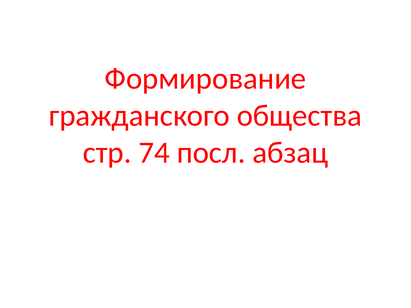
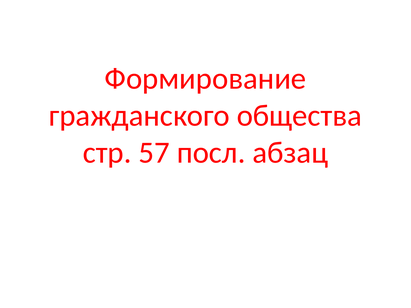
74: 74 -> 57 (154, 153)
